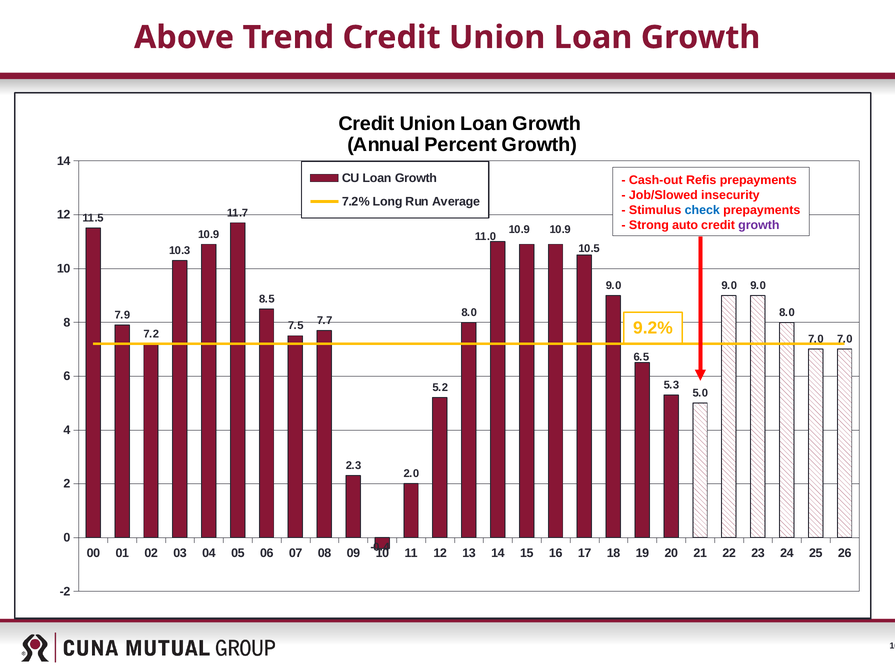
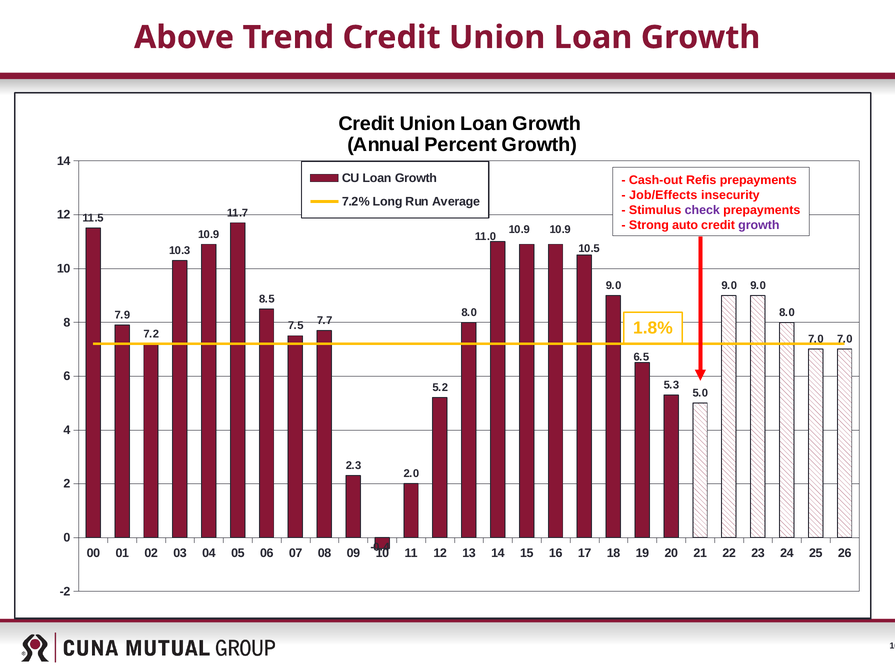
Job/Slowed: Job/Slowed -> Job/Effects (663, 195)
check colour: blue -> purple (702, 210)
9.2%: 9.2% -> 1.8% (653, 328)
